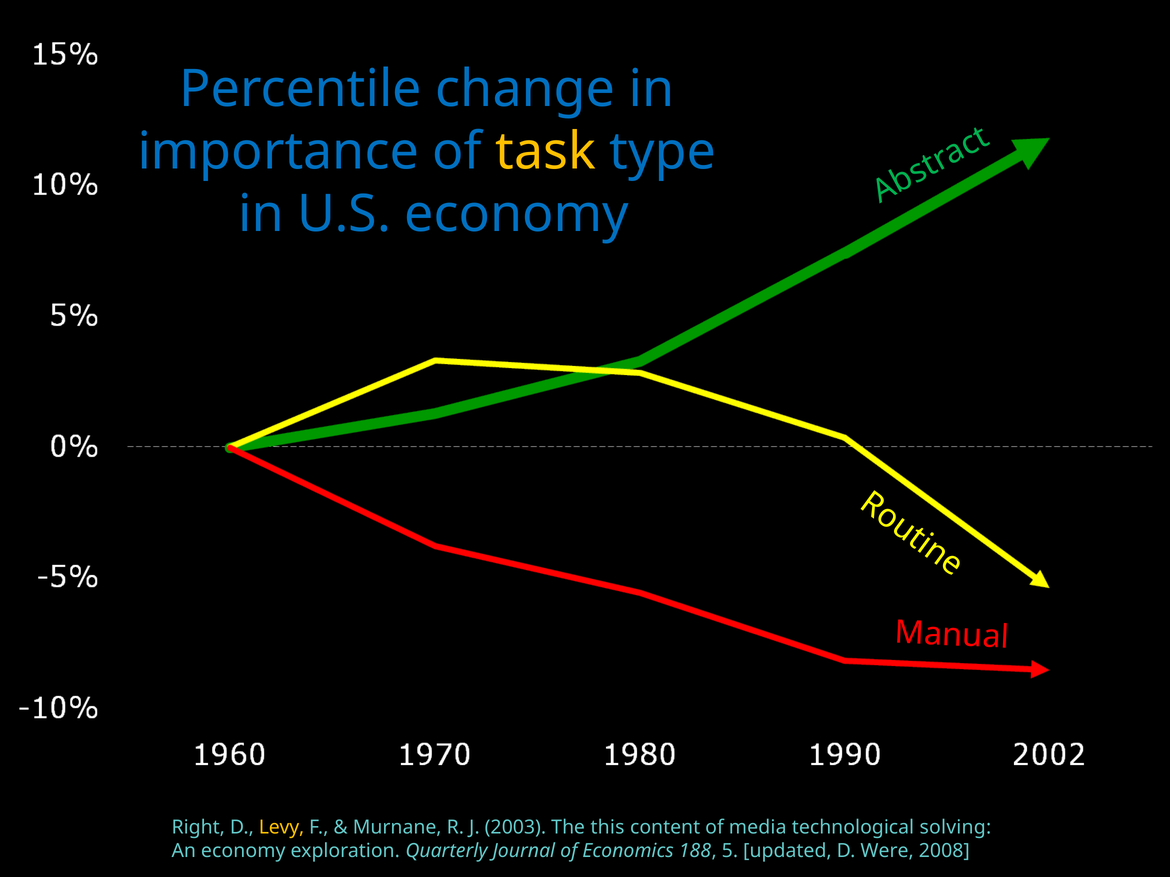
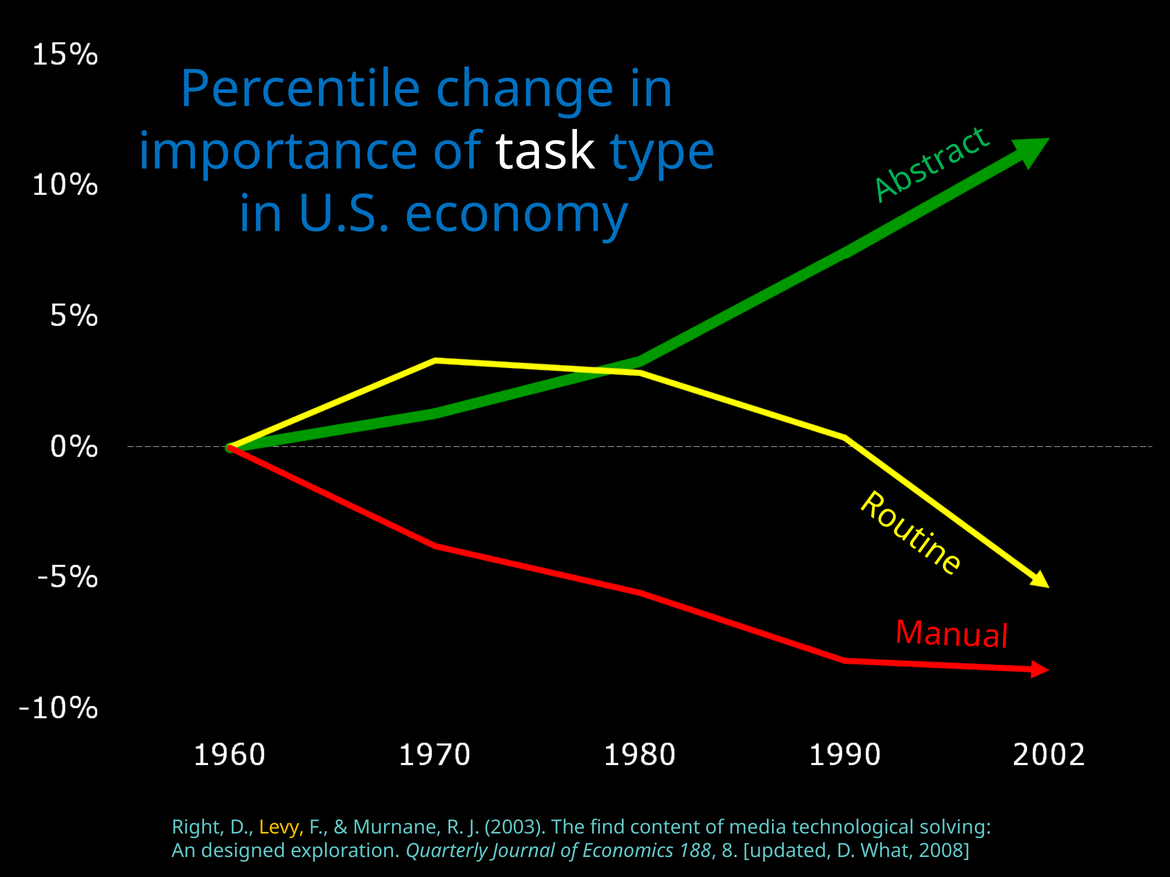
task colour: yellow -> white (546, 152)
this: this -> find (608, 828)
An economy: economy -> designed (243, 851)
5: 5 -> 8 (730, 851)
Were: Were -> What (887, 851)
